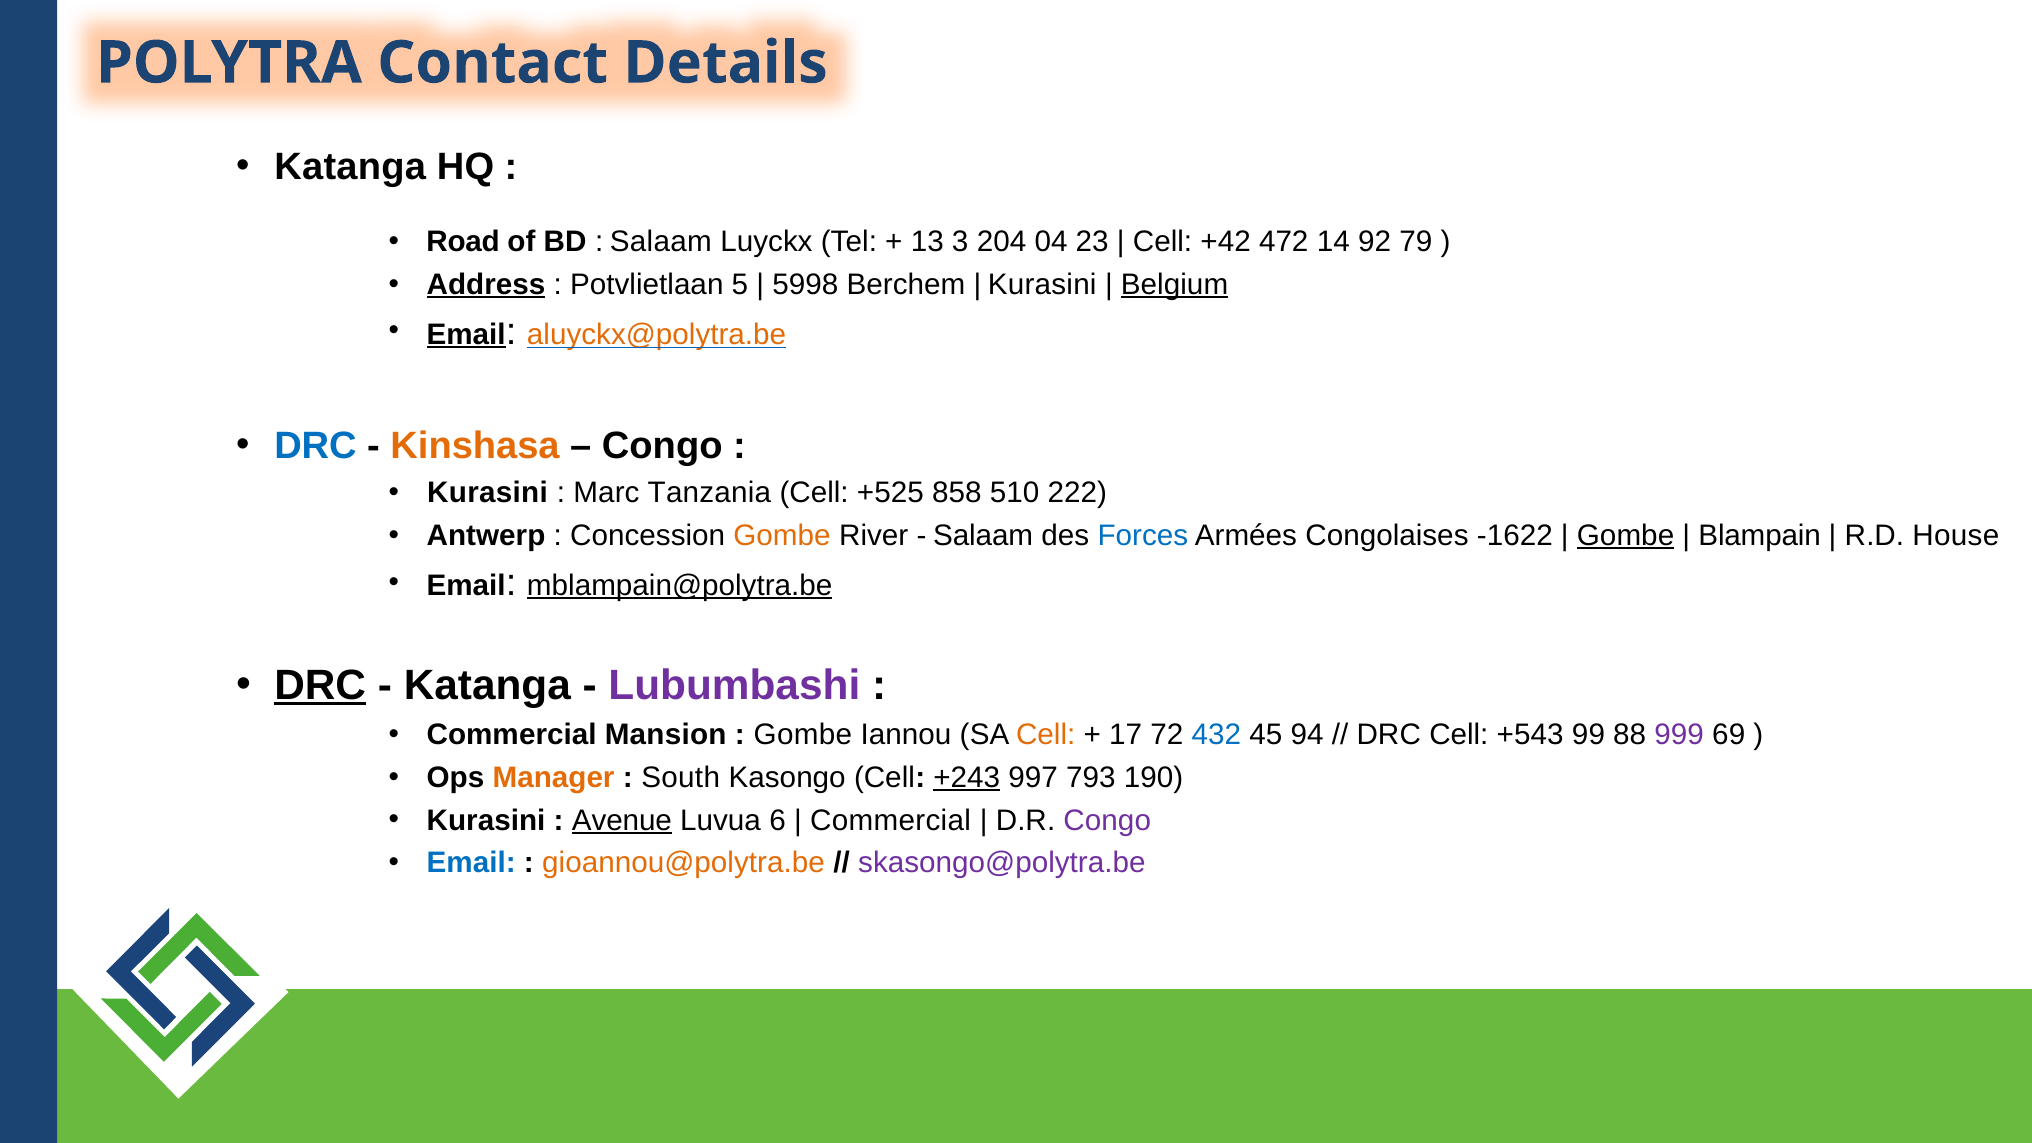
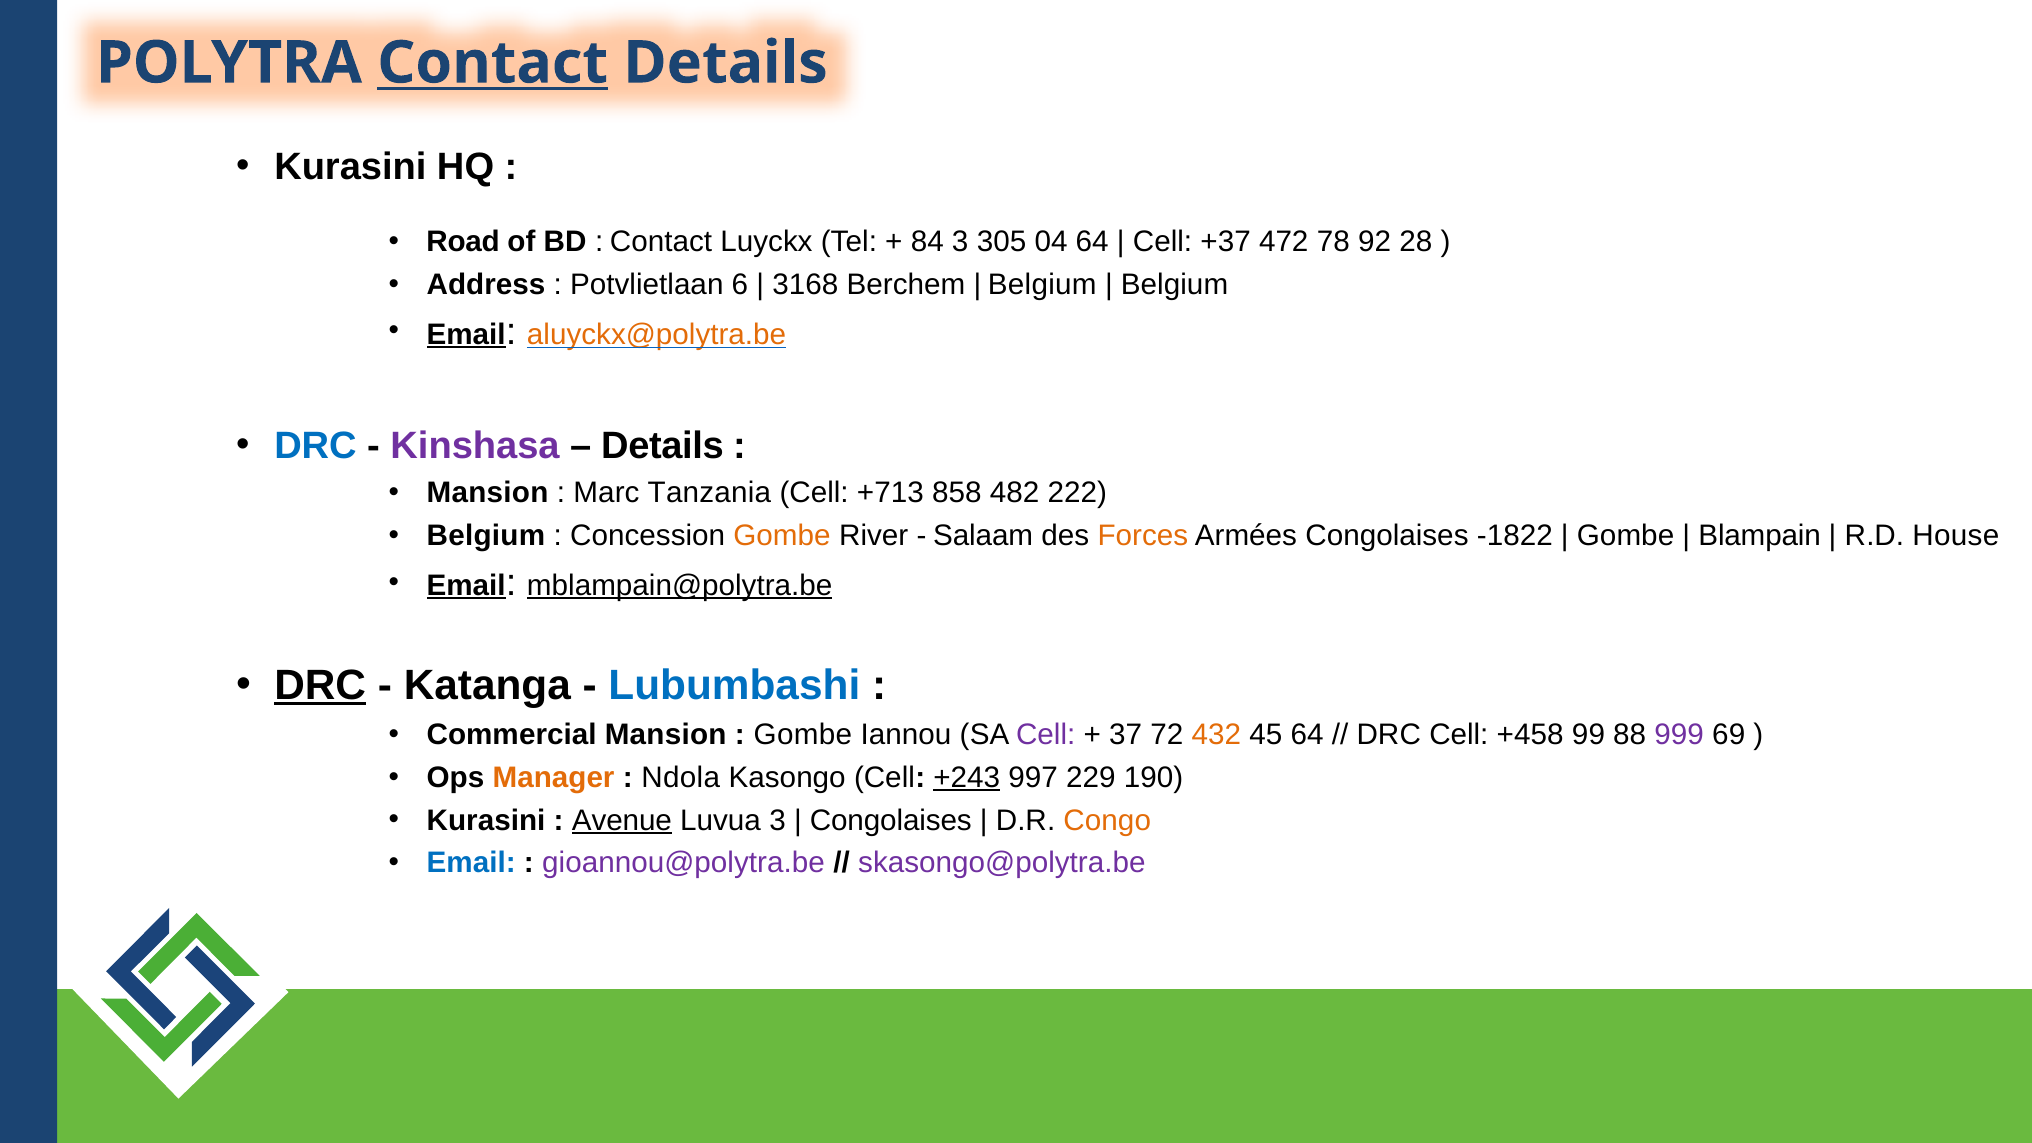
Contact underline: none -> present (493, 63)
Katanga: Katanga -> Kurasini (350, 167)
Salaam: Salaam -> Contact (661, 242)
13: 13 -> 84 (927, 242)
204: 204 -> 305 (1002, 242)
04 23: 23 -> 64 (1092, 242)
+42: +42 -> +37 (1226, 242)
14: 14 -> 78 (1333, 242)
79: 79 -> 28 (1416, 242)
Address underline: present -> none (486, 285)
5: 5 -> 6 (740, 285)
5998: 5998 -> 3168 (805, 285)
Kurasini: Kurasini -> Belgium (1042, 285)
Belgium underline: present -> none (1175, 285)
Kinshasa colour: orange -> purple (475, 446)
Congo: Congo -> Details (662, 446)
Kurasini: Kurasini -> Mansion (488, 493)
+525: +525 -> +713 (890, 493)
510: 510 -> 482 (1015, 493)
Antwerp: Antwerp -> Belgium (486, 536)
Forces colour: blue -> orange (1143, 536)
-1622: -1622 -> -1822 (1515, 536)
Gombe underline: present -> none (1626, 536)
Email underline: none -> present (466, 586)
Lubumbashi colour: purple -> blue (734, 685)
Cell colour: orange -> purple (1046, 735)
17: 17 -> 37 (1126, 735)
432 colour: blue -> orange (1216, 735)
45 94: 94 -> 64 (1307, 735)
+543: +543 -> +458 (1530, 735)
South: South -> Ndola (681, 778)
793: 793 -> 229 (1091, 778)
Luvua 6: 6 -> 3 (778, 820)
Commercial: Commercial -> Congolaises (891, 820)
Congo colour: purple -> orange (1107, 820)
gioannou@polytra.be colour: orange -> purple (683, 863)
